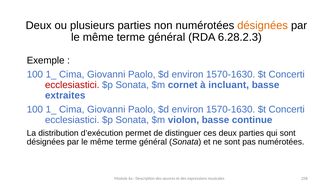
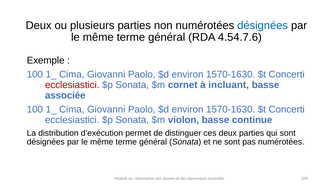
désignées colour: orange -> blue (263, 25)
6.28.2.3: 6.28.2.3 -> 4.54.7.6 (240, 37)
extraites: extraites -> associée (65, 96)
